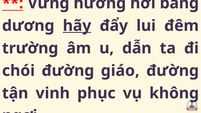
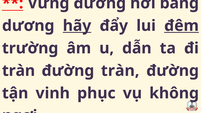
Vừng hương: hương -> đường (100, 3)
đêm underline: none -> present (181, 26)
chói: chói -> tràn (19, 71)
đường giáo: giáo -> tràn (120, 71)
